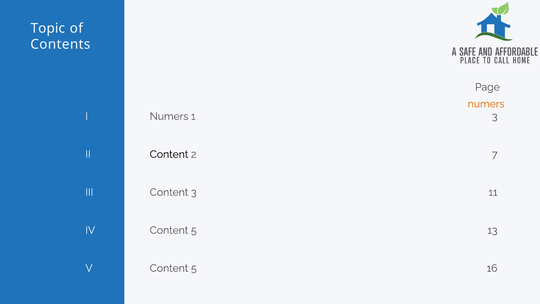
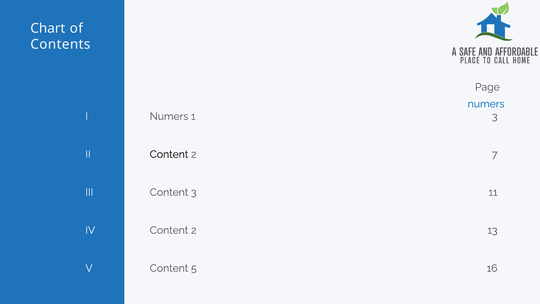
Topic: Topic -> Chart (48, 28)
numers colour: orange -> blue (486, 104)
5: 5 -> 2 (194, 230)
